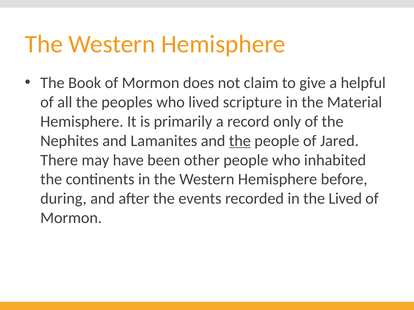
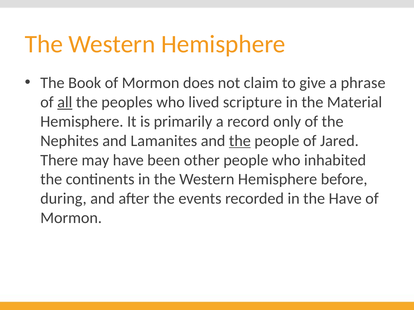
helpful: helpful -> phrase (363, 83)
all underline: none -> present (65, 102)
the Lived: Lived -> Have (345, 199)
